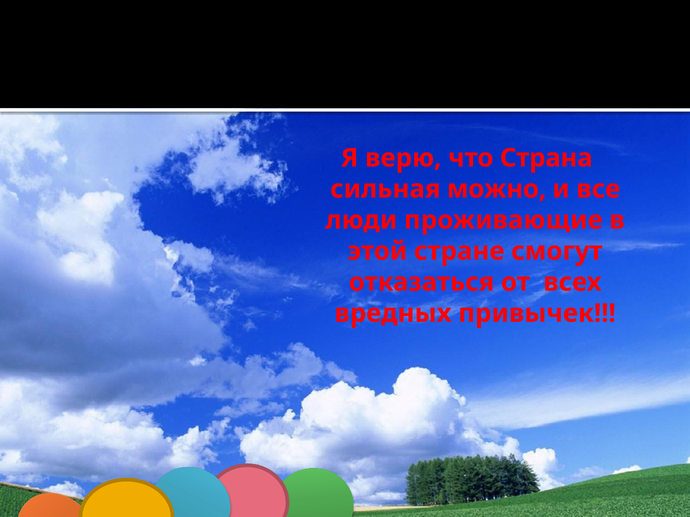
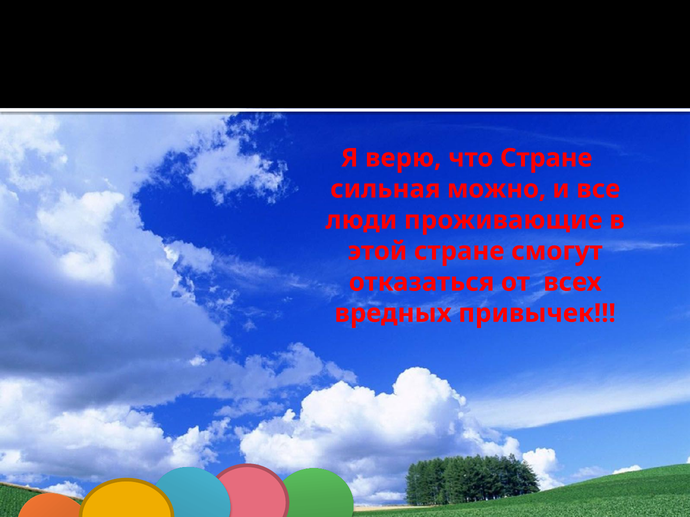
что Страна: Страна -> Стране (546, 158)
